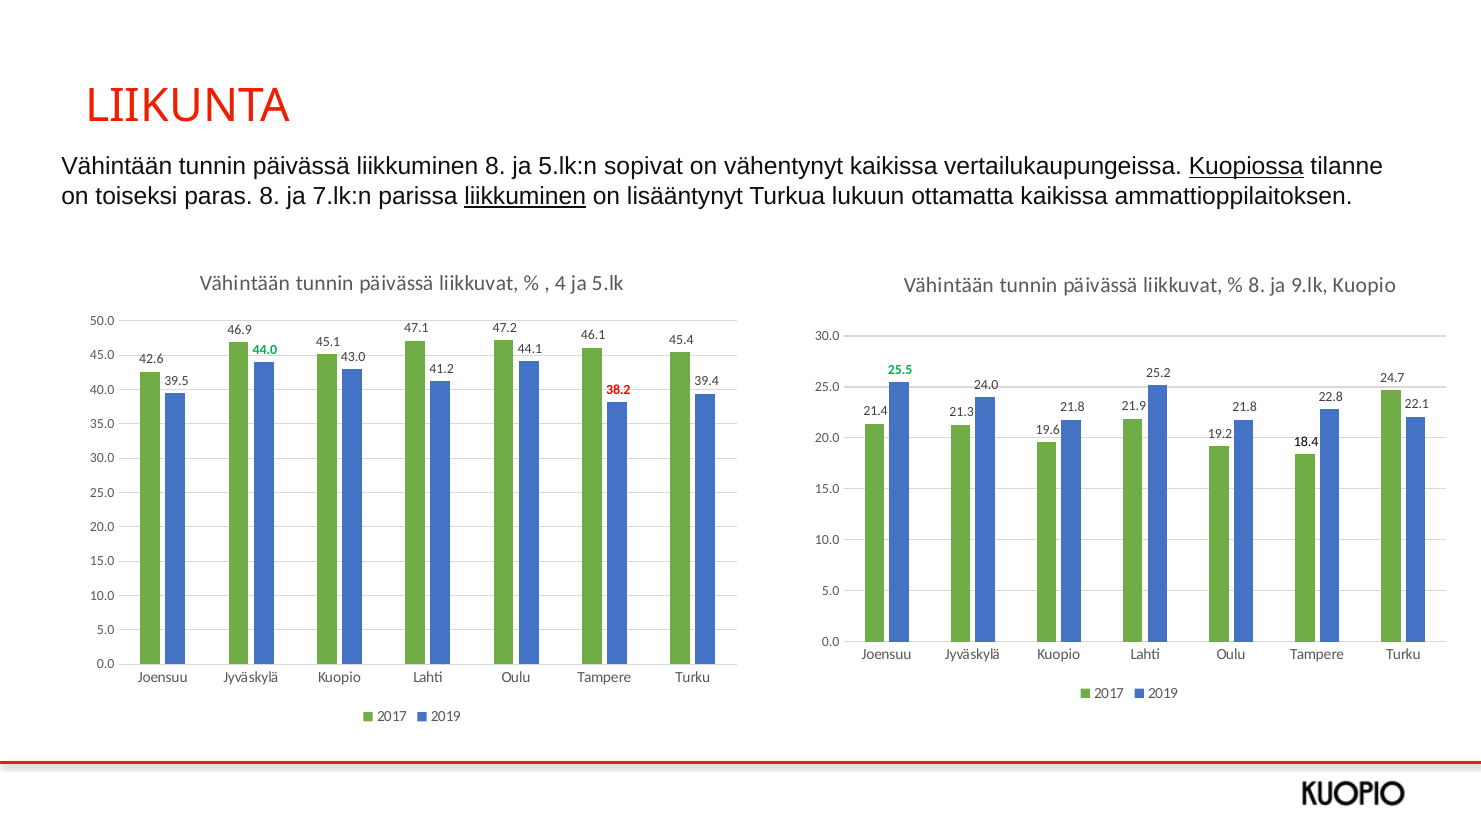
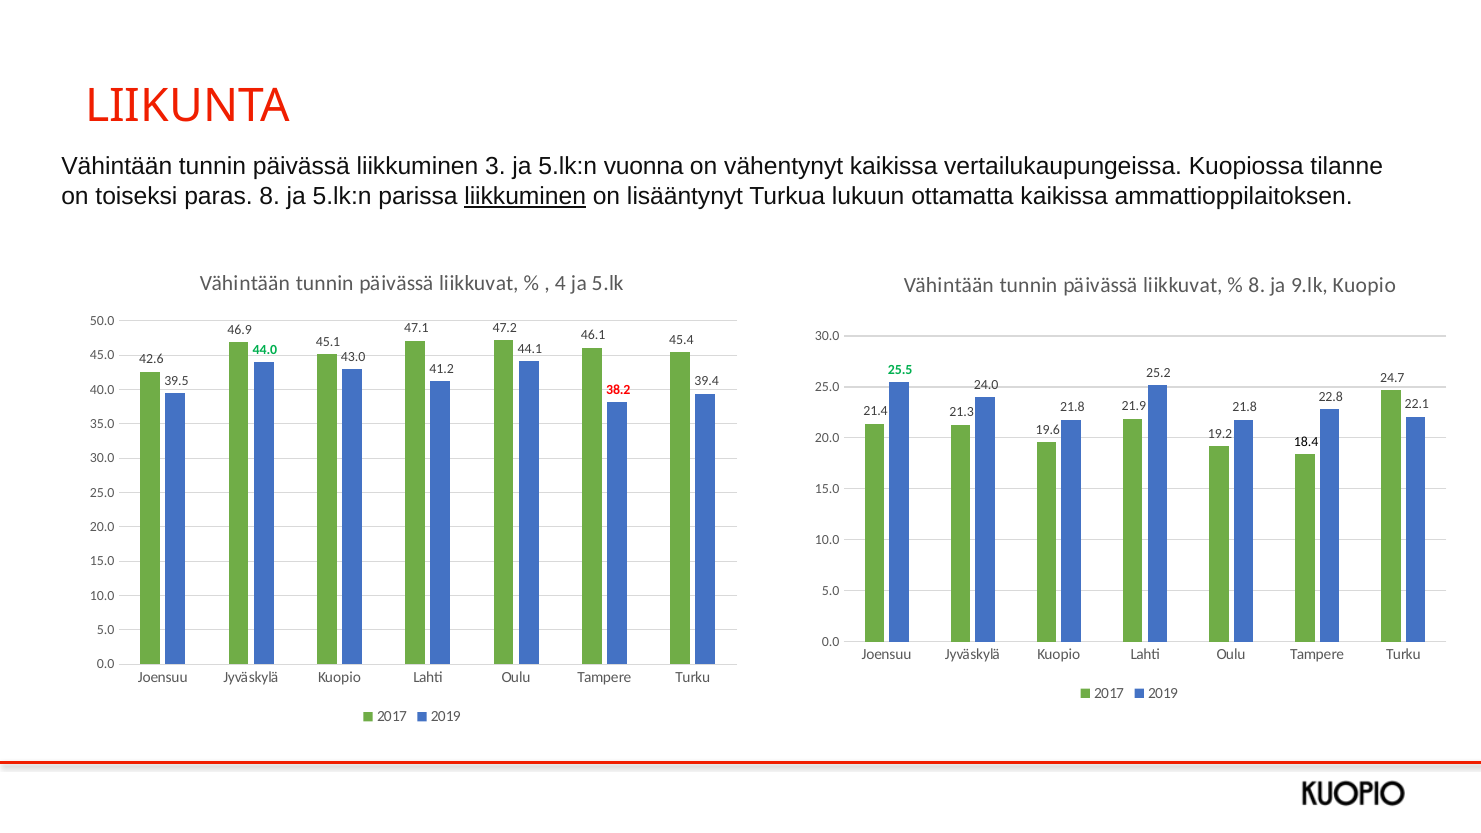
liikkuminen 8: 8 -> 3 (495, 167)
sopivat: sopivat -> vuonna (644, 167)
Kuopiossa underline: present -> none (1246, 167)
8 ja 7.lk:n: 7.lk:n -> 5.lk:n (342, 196)
